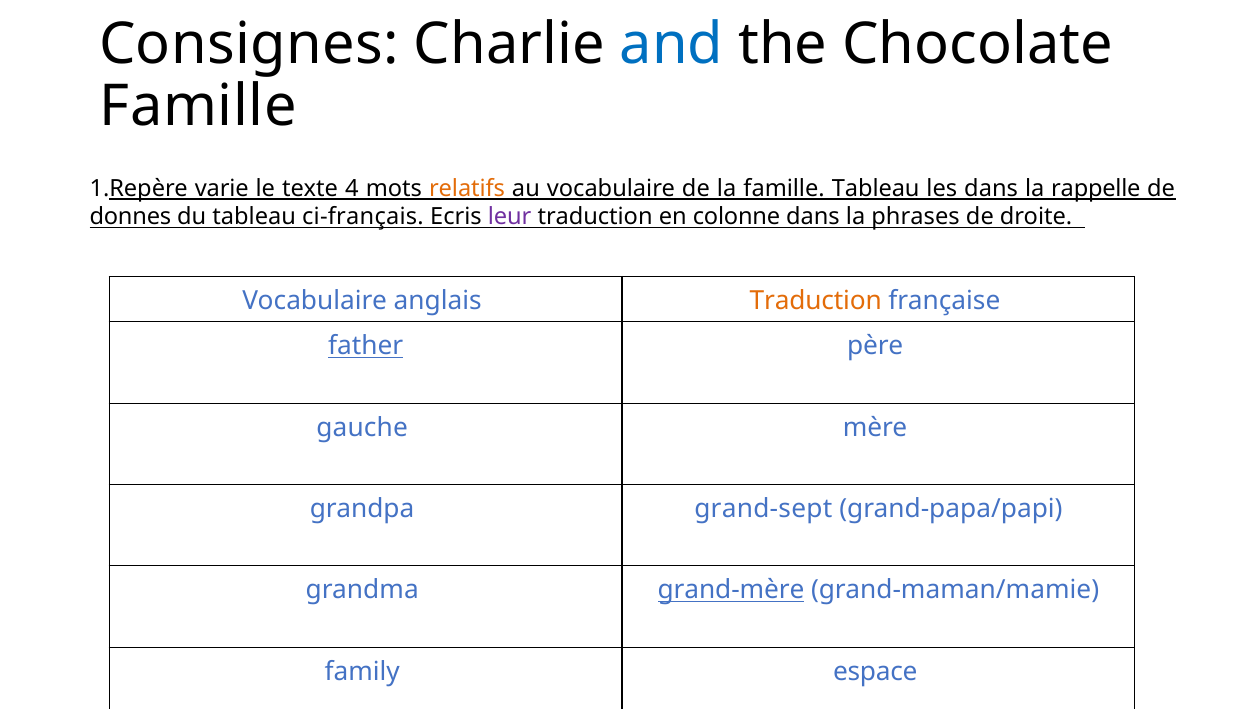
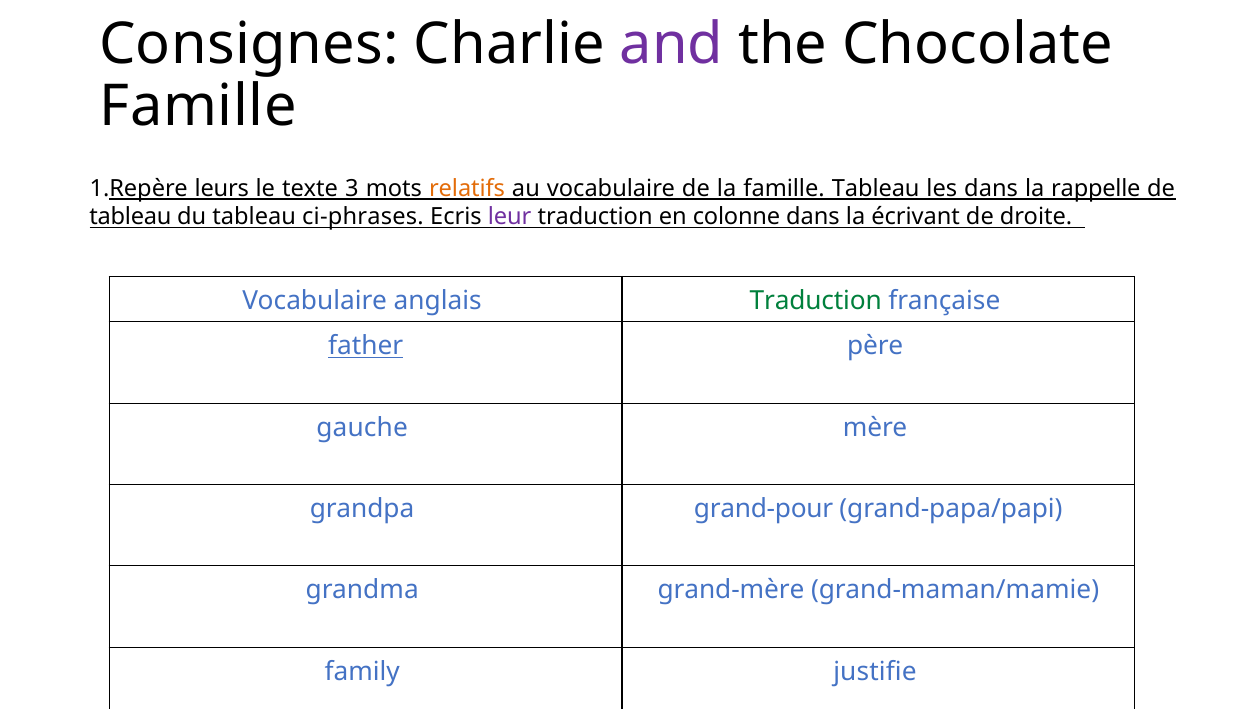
and colour: blue -> purple (671, 44)
varie: varie -> leurs (222, 188)
4: 4 -> 3 (352, 188)
donnes: donnes -> tableau (130, 217)
ci-français: ci-français -> ci-phrases (363, 217)
phrases: phrases -> écrivant (916, 217)
Traduction colour: orange -> green (816, 301)
grand-sept: grand-sept -> grand-pour (764, 509)
grand-mère underline: present -> none (731, 590)
espace: espace -> justifie (875, 671)
